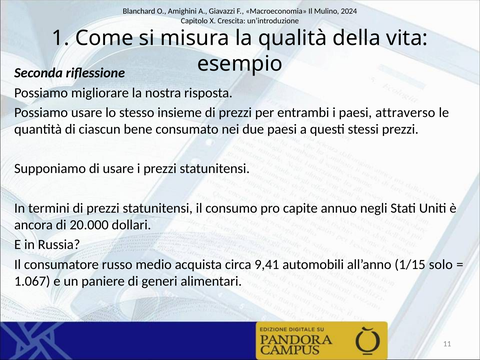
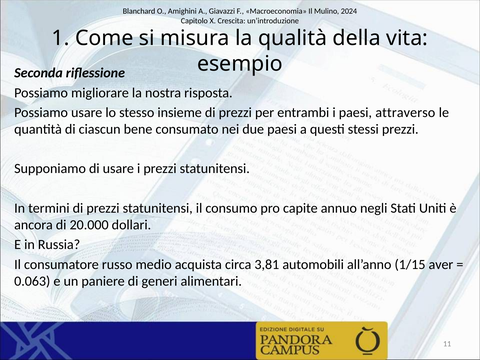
9,41: 9,41 -> 3,81 (267, 264)
solo: solo -> aver (441, 264)
1.067: 1.067 -> 0.063 (32, 281)
